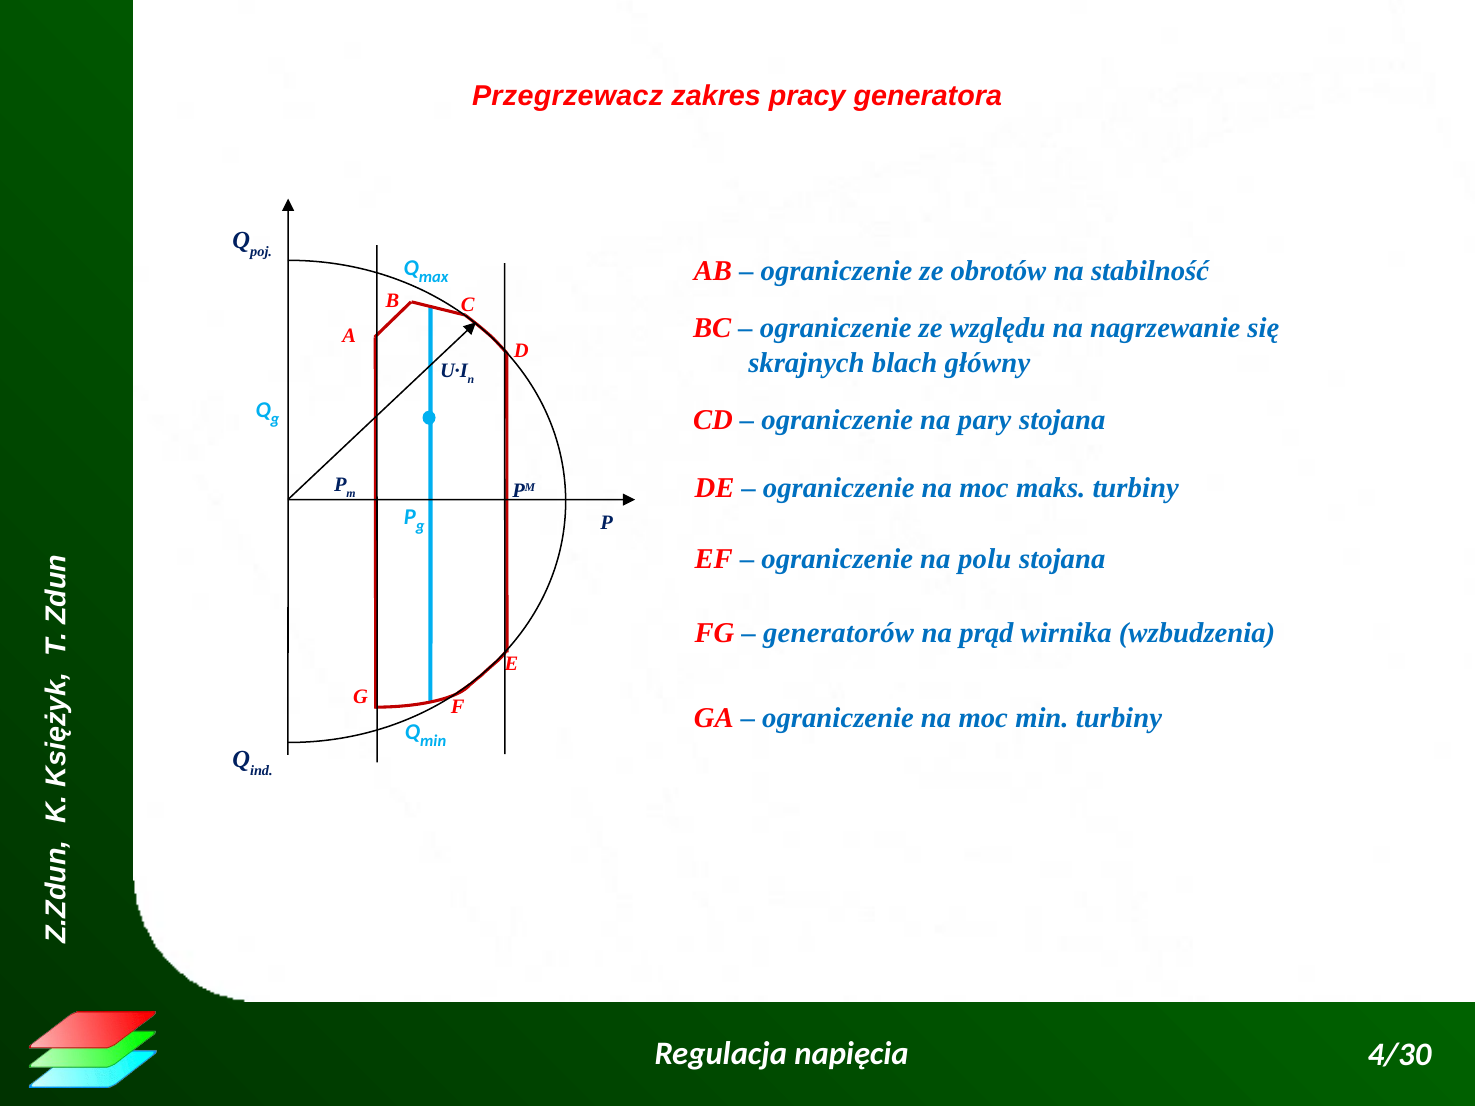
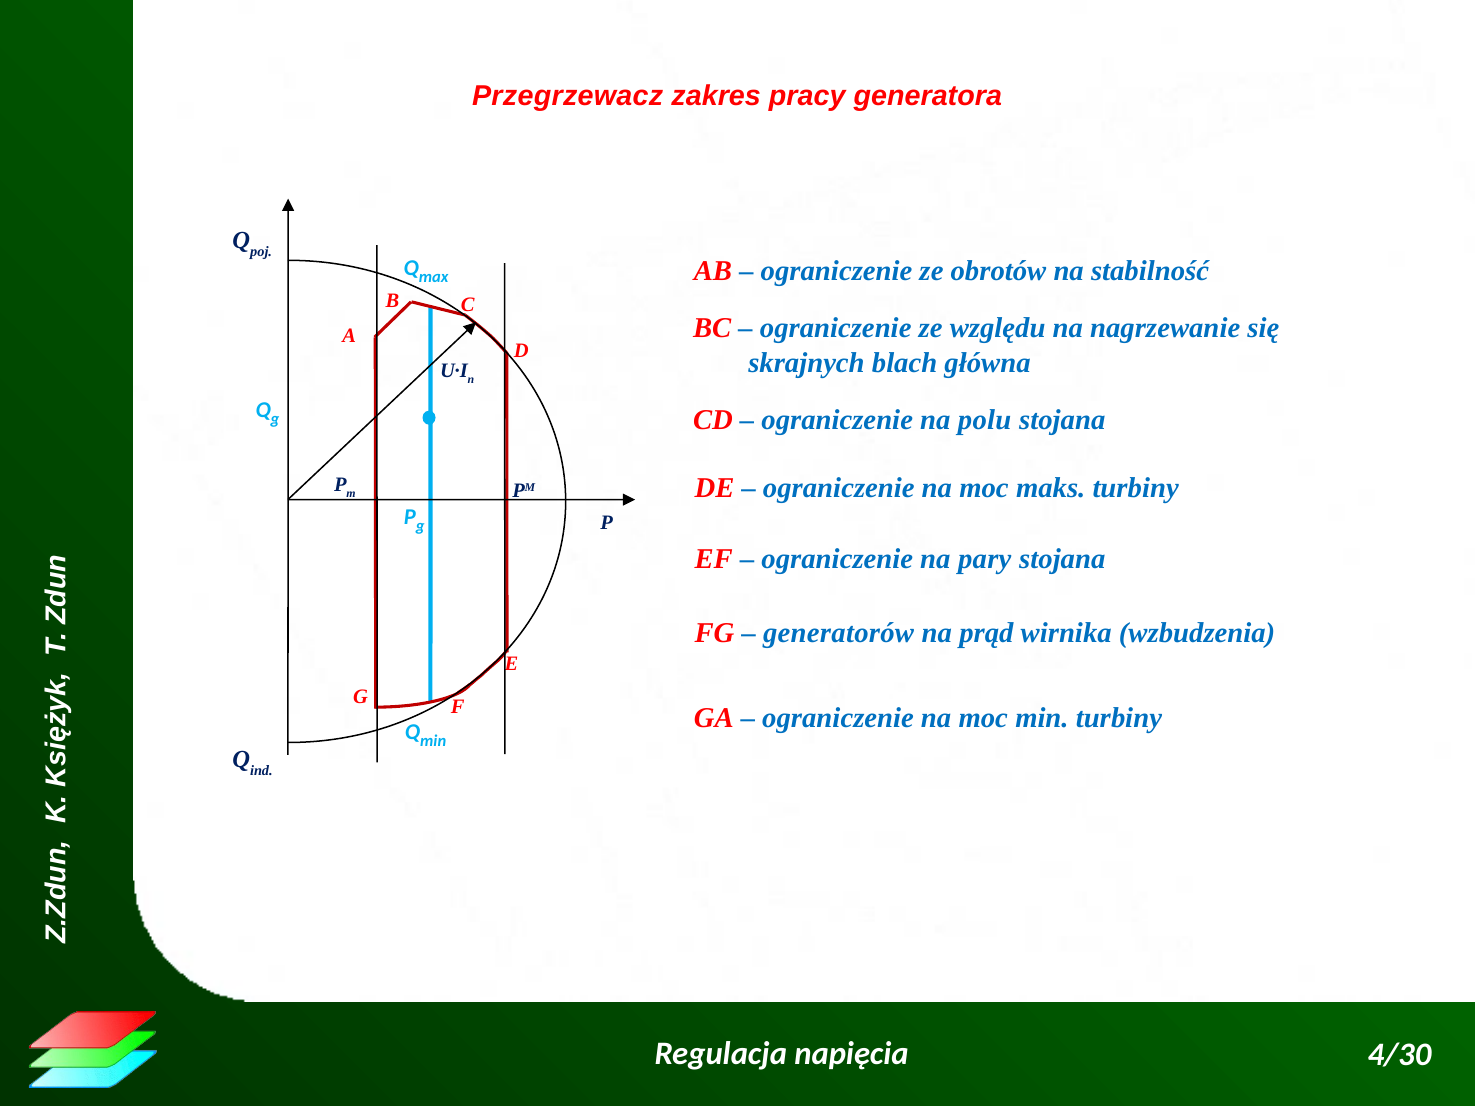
główny: główny -> główna (988, 363)
pary: pary -> polu (985, 420)
polu: polu -> pary (985, 559)
